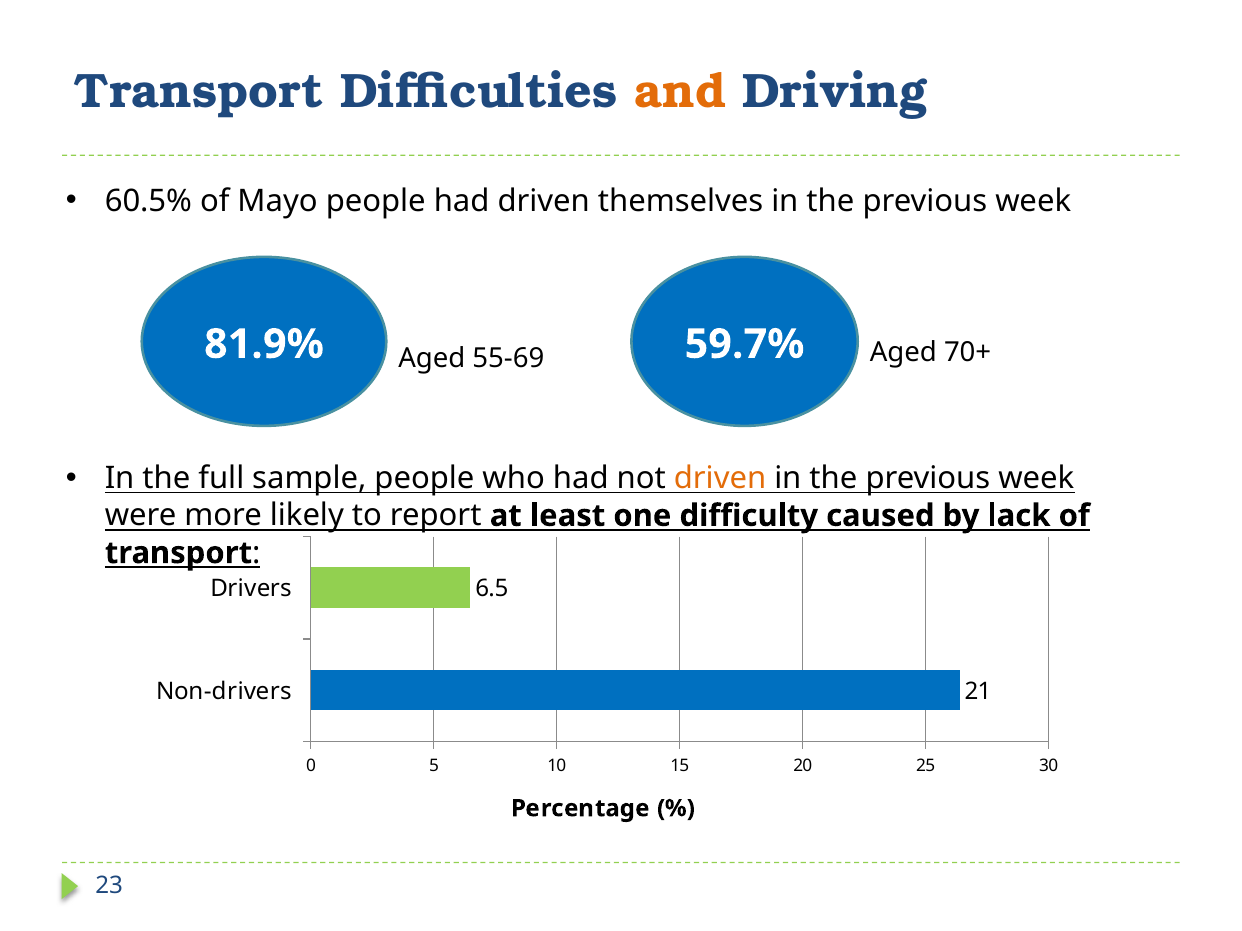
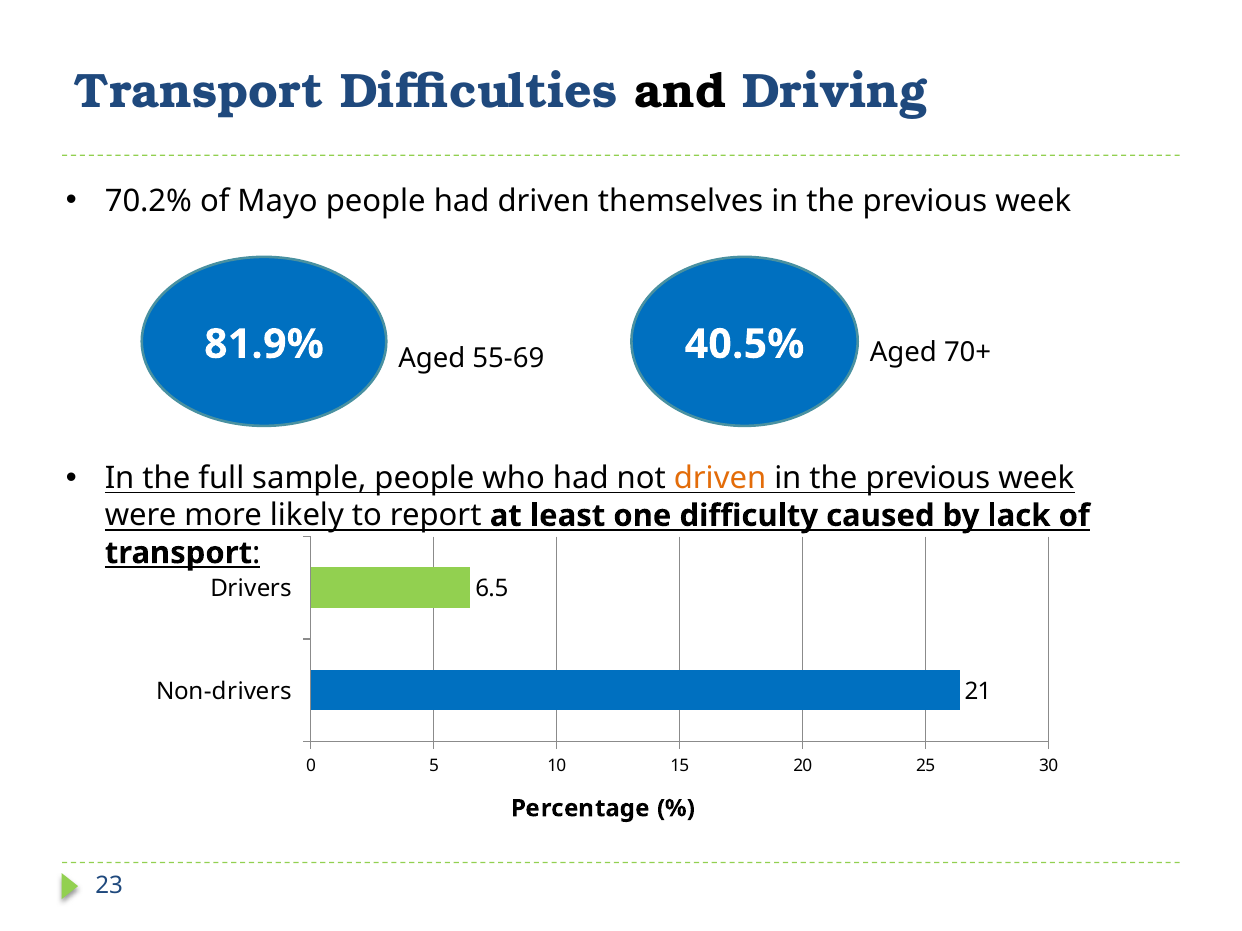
and colour: orange -> black (680, 92)
60.5%: 60.5% -> 70.2% (148, 201)
59.7%: 59.7% -> 40.5% (745, 344)
